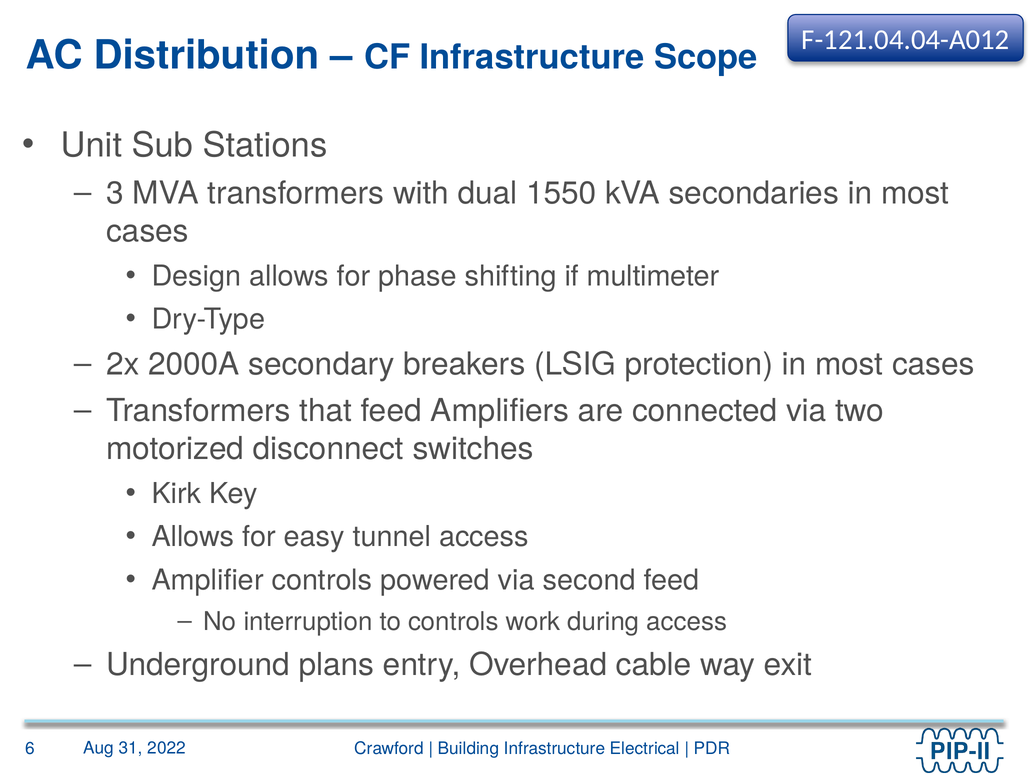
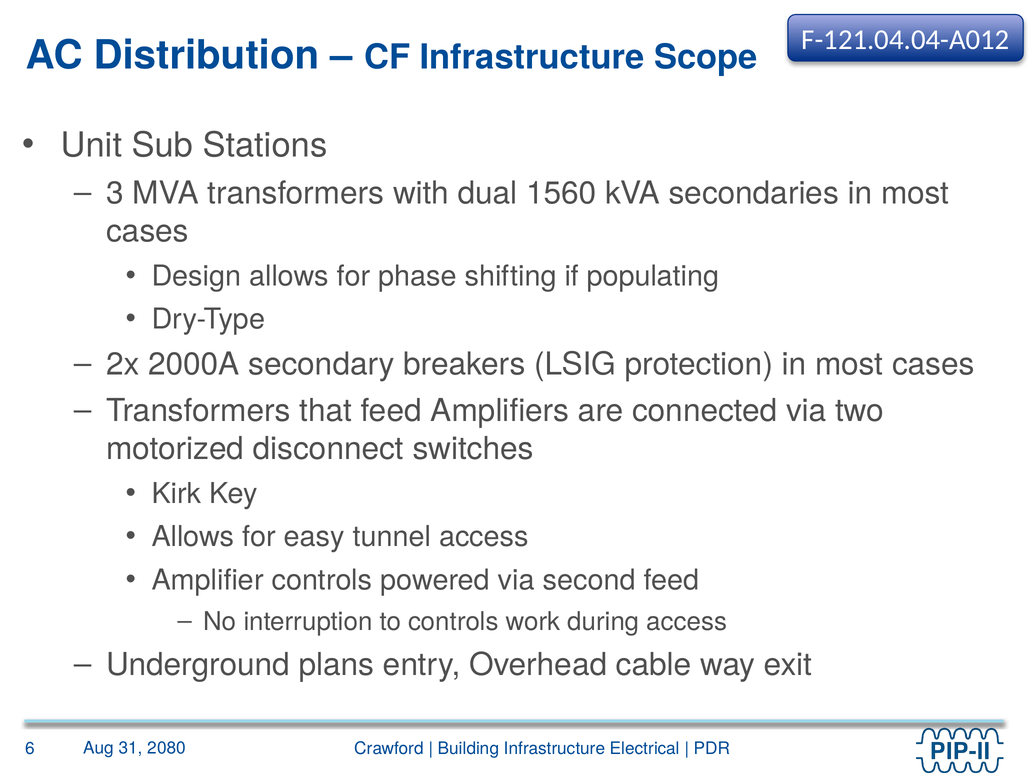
1550: 1550 -> 1560 (561, 193)
multimeter: multimeter -> populating (653, 276)
2022: 2022 -> 2080 (167, 748)
